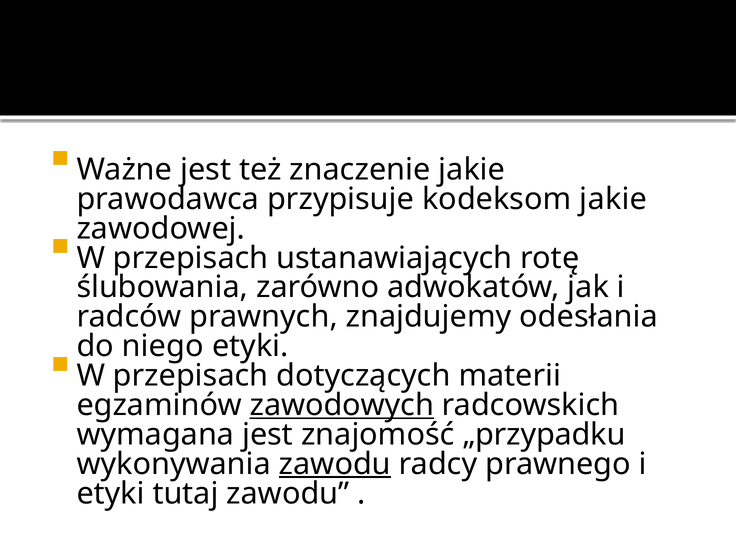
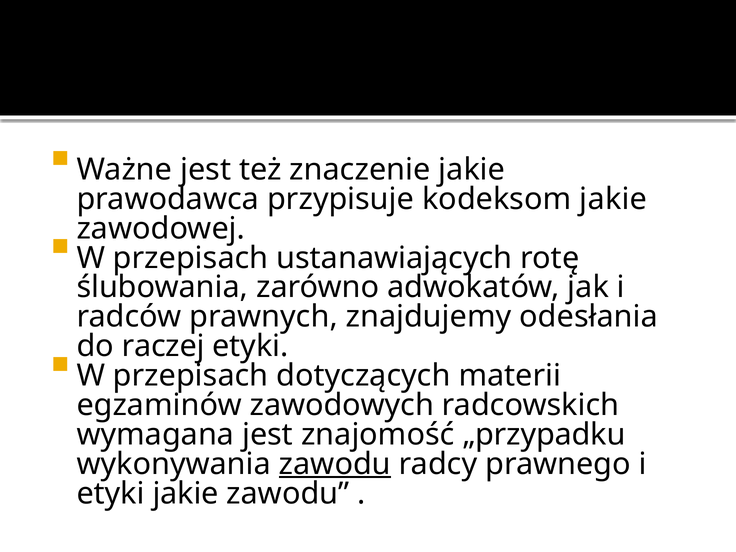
niego: niego -> raczej (163, 346)
zawodowych underline: present -> none (342, 405)
etyki tutaj: tutaj -> jakie (186, 493)
